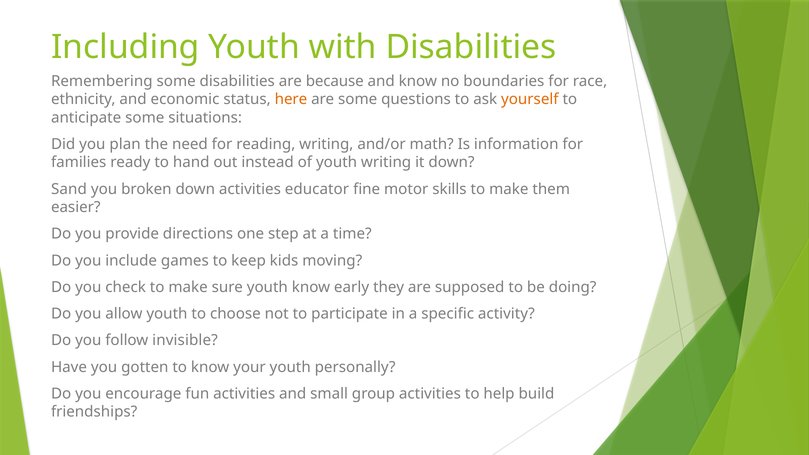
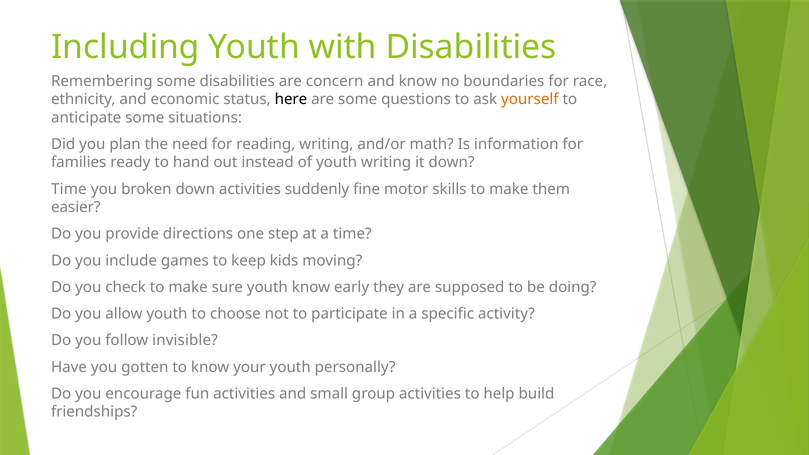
because: because -> concern (335, 81)
here colour: orange -> black (291, 99)
Sand: Sand -> Time (69, 189)
educator: educator -> suddenly (317, 189)
